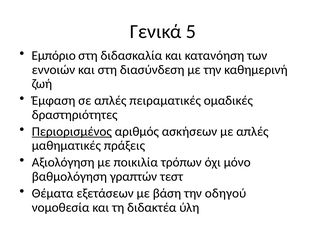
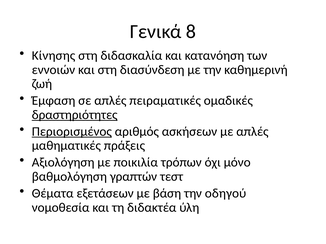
5: 5 -> 8 (191, 32)
Εμπόριο: Εμπόριο -> Κίνησης (54, 56)
δραστηριότητες underline: none -> present (75, 115)
